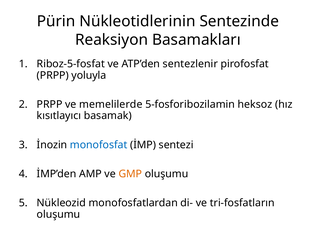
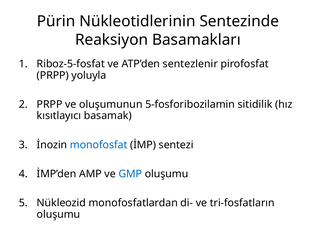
memelilerde: memelilerde -> oluşumunun (111, 104)
heksoz: heksoz -> sitidilik (255, 104)
GMP colour: orange -> blue (130, 174)
